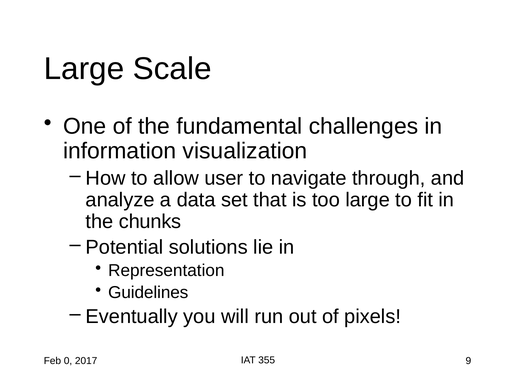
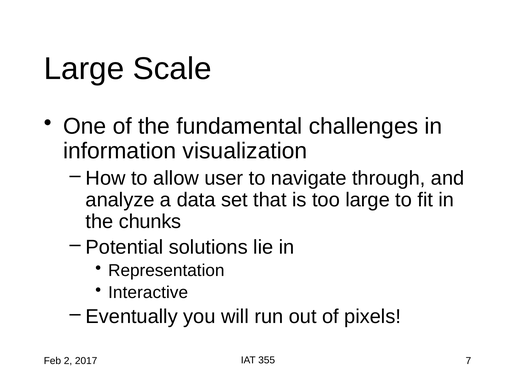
Guidelines: Guidelines -> Interactive (148, 293)
9: 9 -> 7 (468, 361)
0: 0 -> 2 (68, 361)
